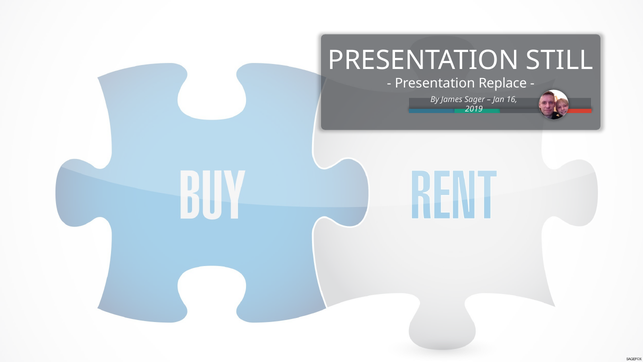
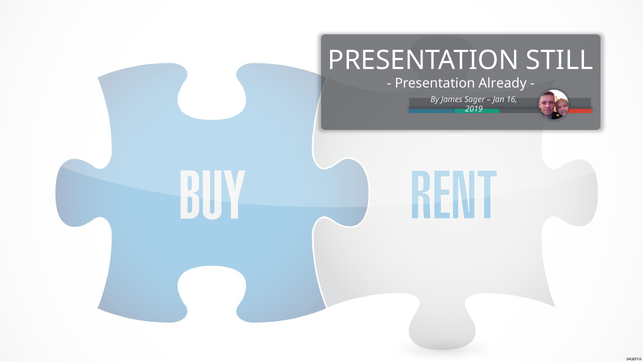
Replace: Replace -> Already (503, 83)
